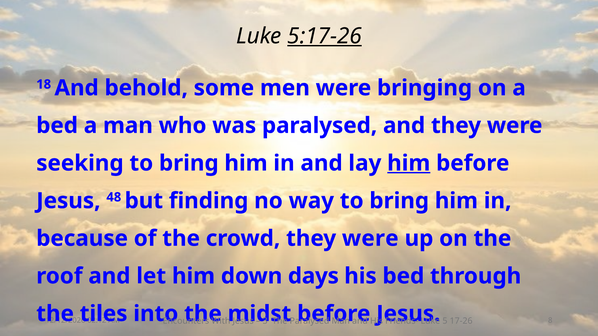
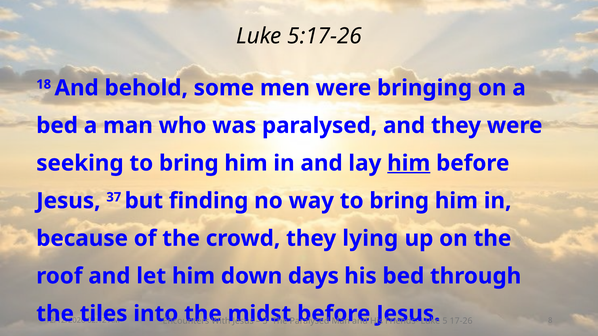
5:17-26 underline: present -> none (325, 36)
48: 48 -> 37 (114, 197)
crowd they were: were -> lying (370, 239)
